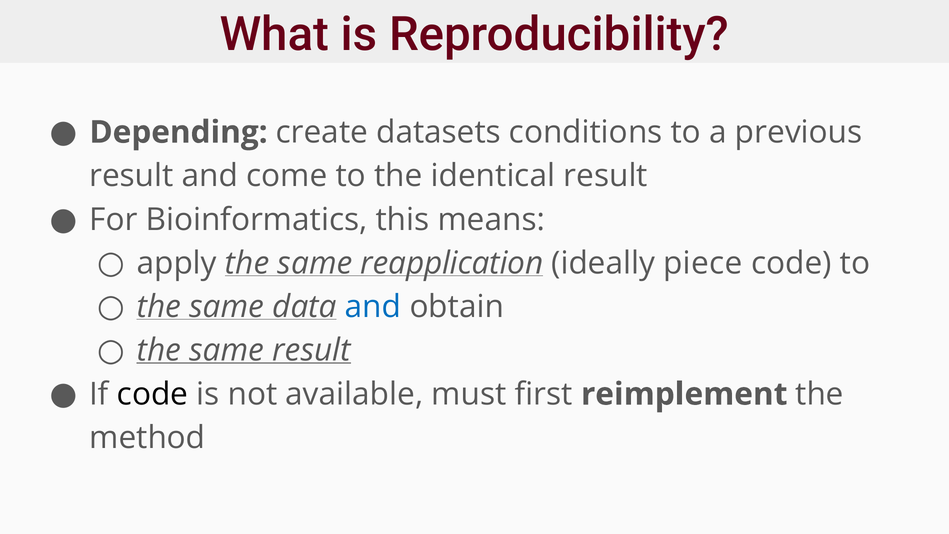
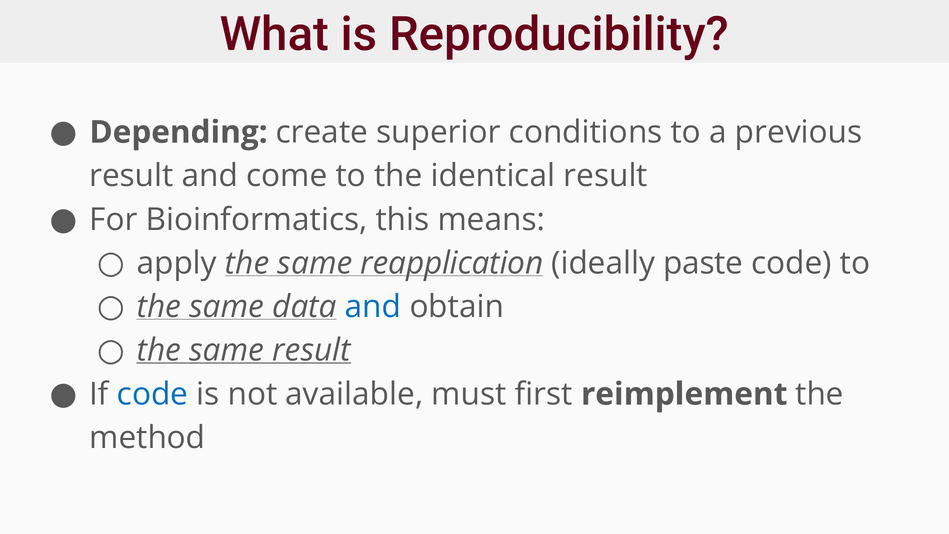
datasets: datasets -> superior (439, 132)
piece: piece -> paste (703, 263)
code colour: black -> blue (153, 394)
